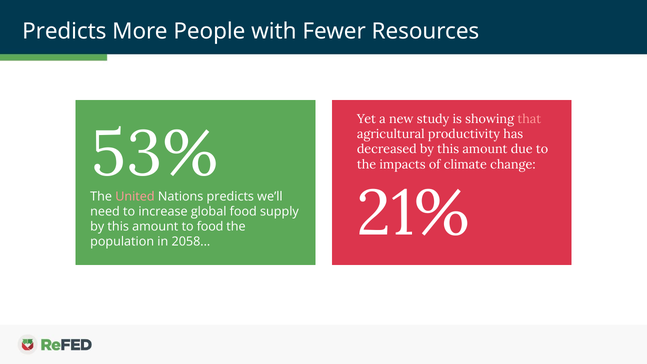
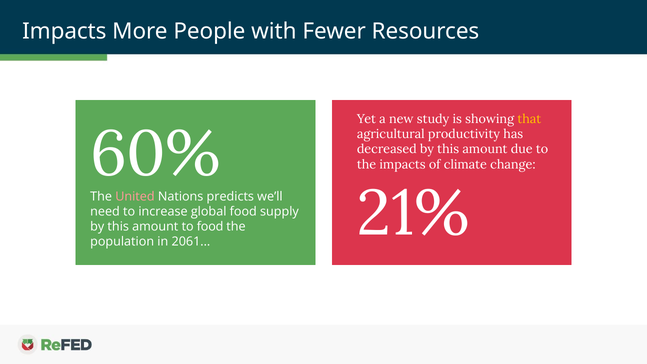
Predicts: Predicts -> Impacts (64, 31)
that colour: pink -> yellow (529, 119)
53%: 53% -> 60% (155, 154)
2058: 2058 -> 2061 (191, 242)
